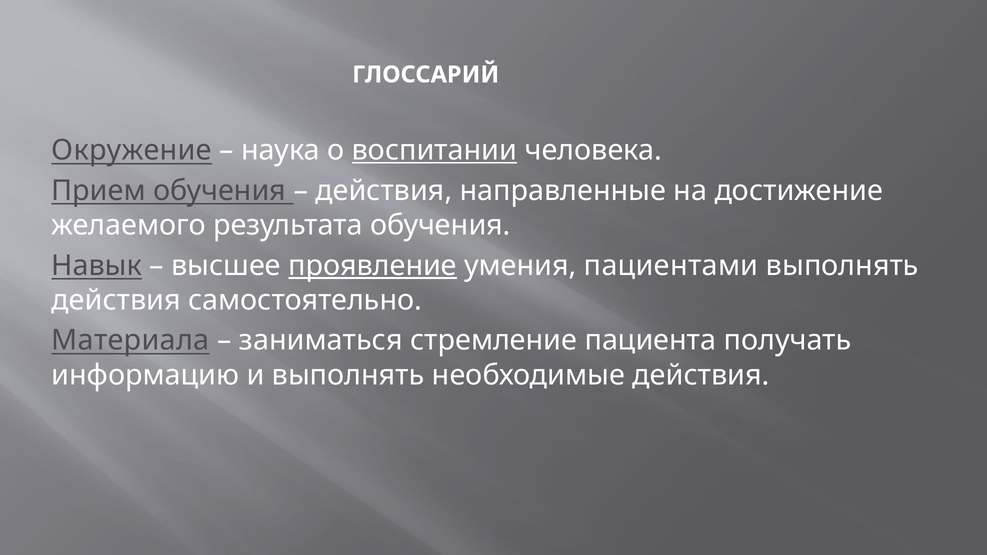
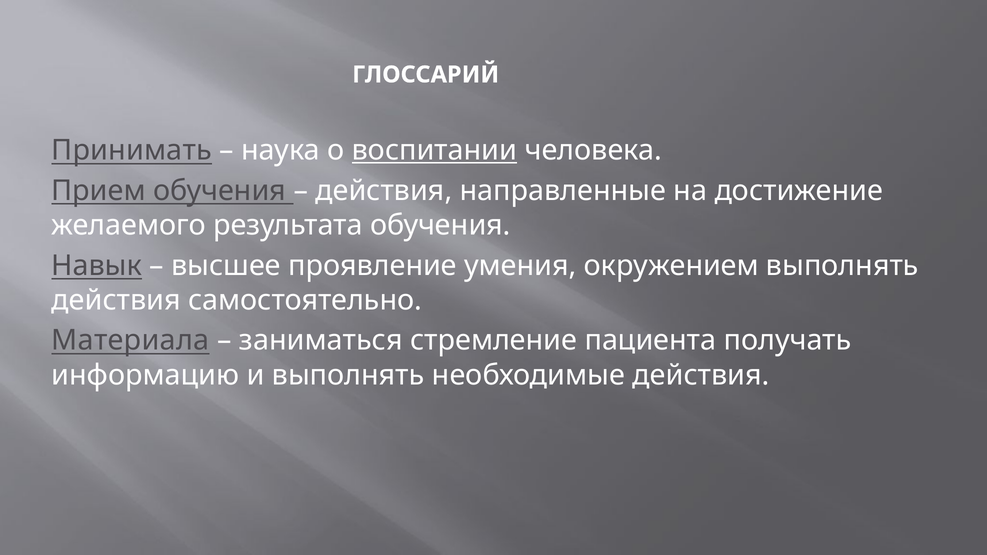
Окружение: Окружение -> Принимать (132, 150)
проявление underline: present -> none (373, 266)
пациентами: пациентами -> окружением (671, 266)
